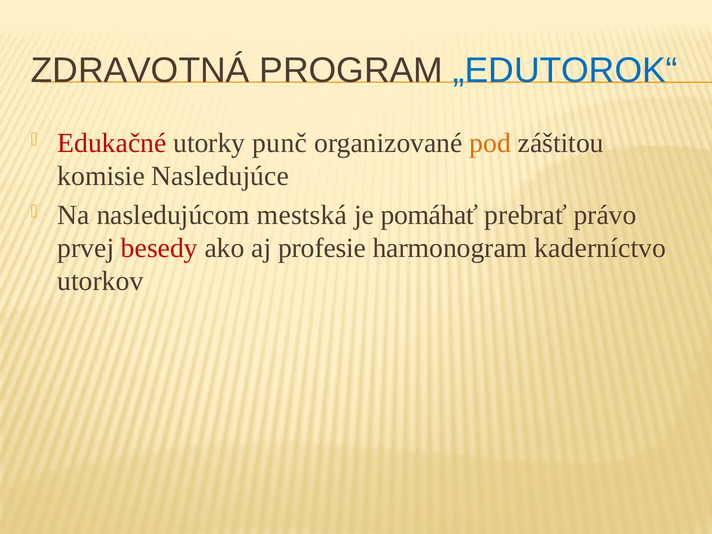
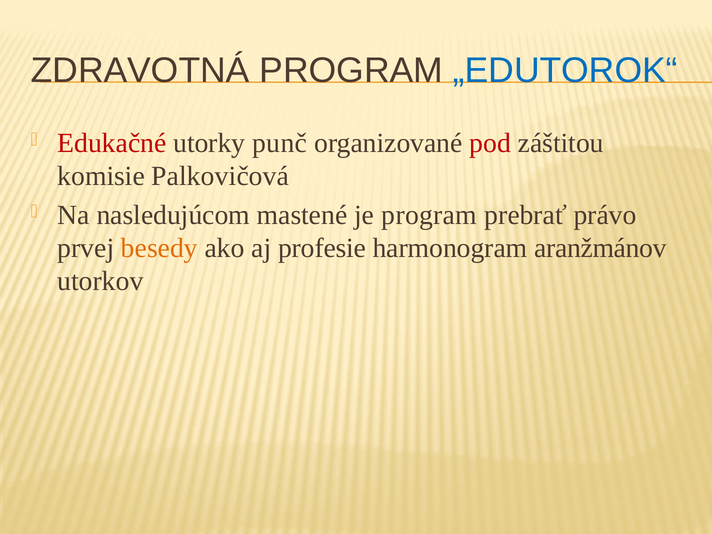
pod colour: orange -> red (490, 143)
Nasledujúce: Nasledujúce -> Palkovičová (220, 176)
mestská: mestská -> mastené (302, 215)
je pomáhať: pomáhať -> program (429, 215)
besedy colour: red -> orange (159, 248)
kaderníctvo: kaderníctvo -> aranžmánov (600, 248)
